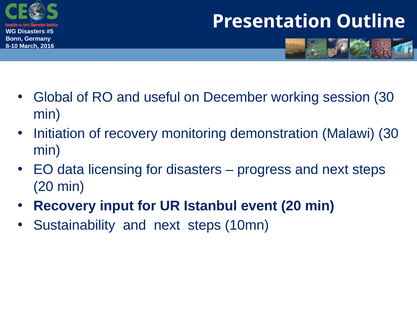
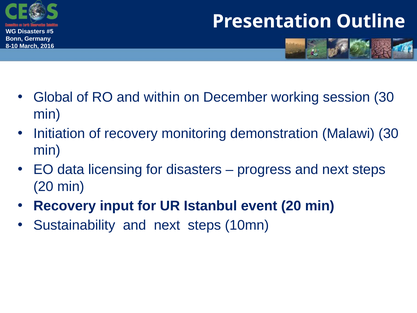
useful: useful -> within (162, 97)
